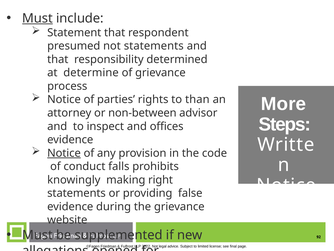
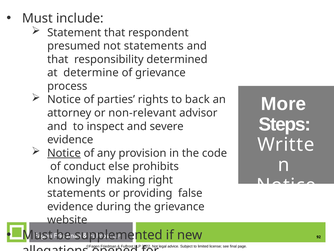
Must underline: present -> none (37, 18)
than: than -> back (197, 99)
non-between: non-between -> non-relevant (142, 113)
offices: offices -> severe (167, 126)
falls: falls -> else (119, 166)
